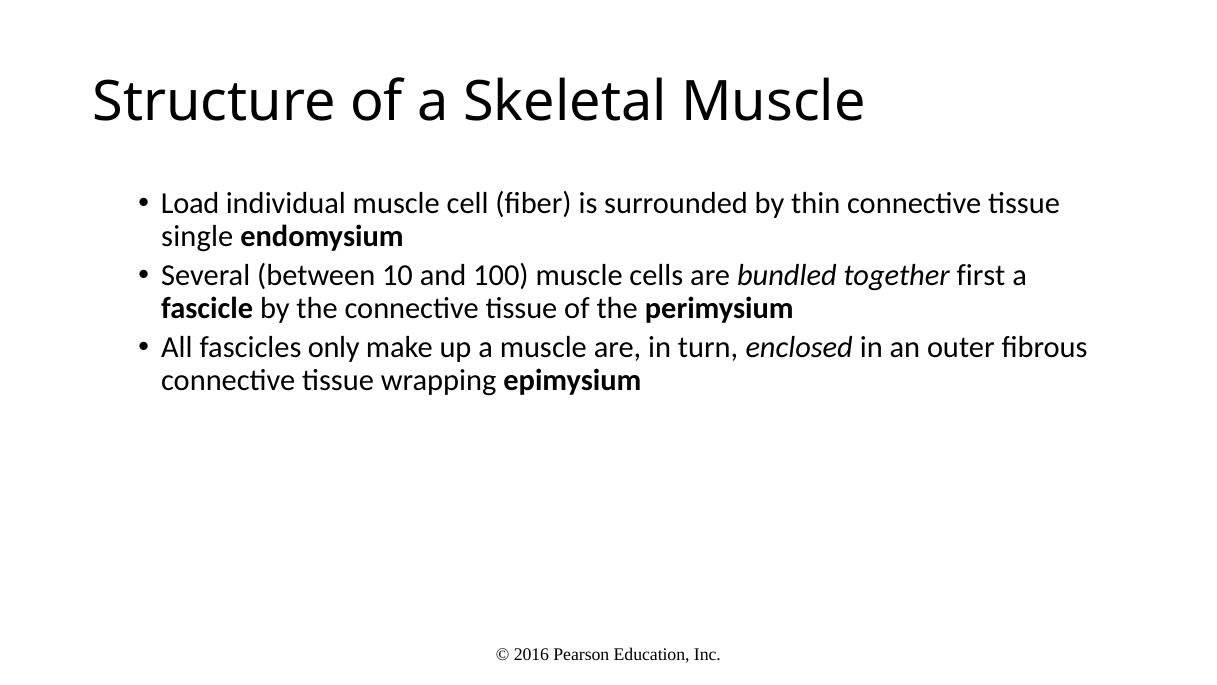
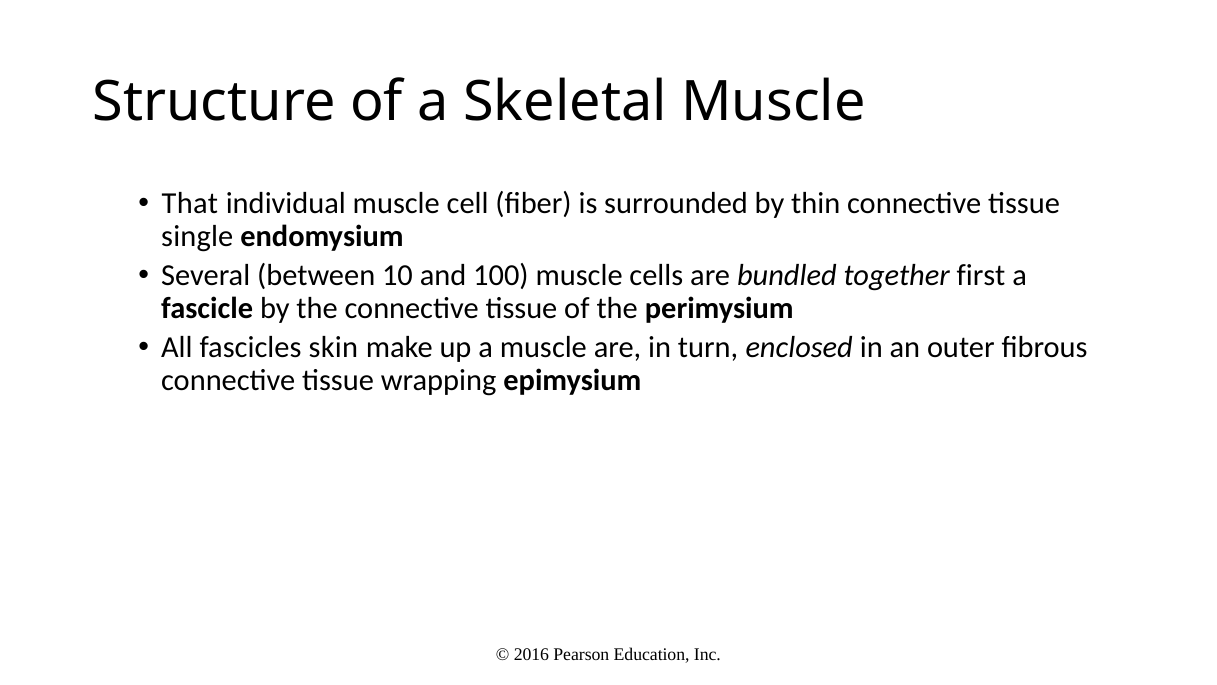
Load: Load -> That (190, 203)
only: only -> skin (333, 347)
